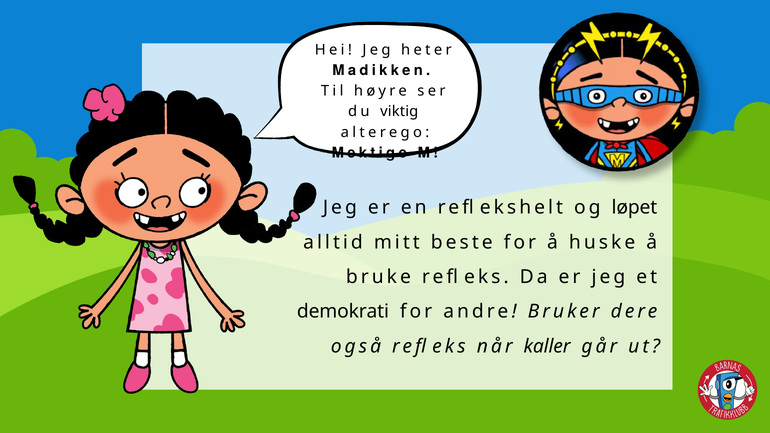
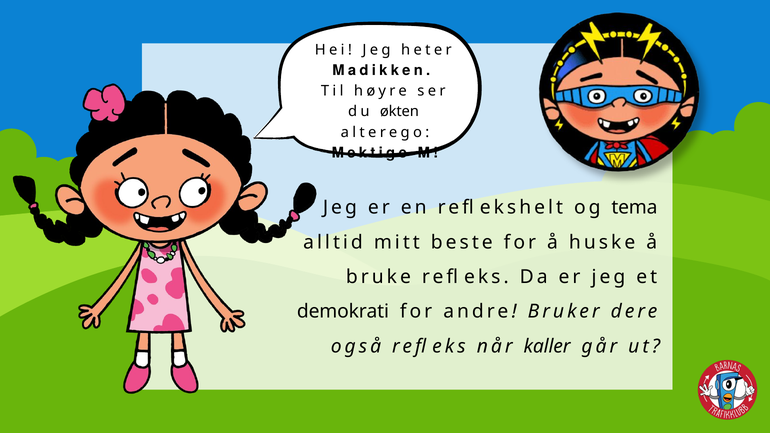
viktig: viktig -> økten (399, 112)
løpet: løpet -> tema (634, 208)
